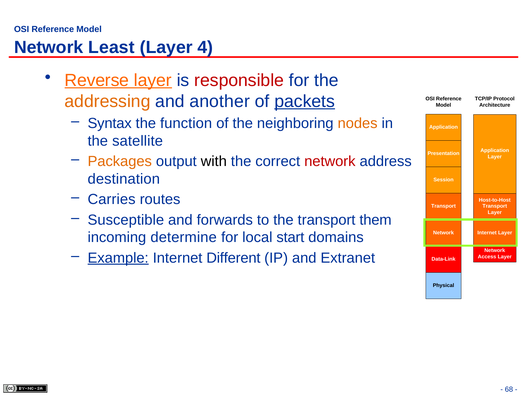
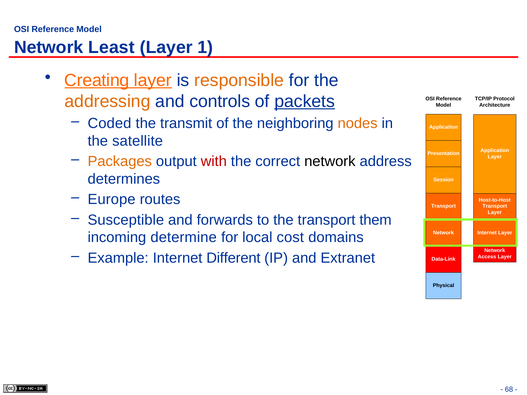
4: 4 -> 1 (205, 47)
Reverse: Reverse -> Creating (97, 80)
responsible colour: red -> orange (239, 80)
another: another -> controls (220, 101)
Syntax: Syntax -> Coded (110, 123)
function: function -> transmit (186, 123)
with colour: black -> red (214, 161)
network colour: red -> black (330, 161)
destination: destination -> determines (124, 179)
Carries: Carries -> Europe (112, 200)
start: start -> cost (290, 238)
Example underline: present -> none (118, 258)
